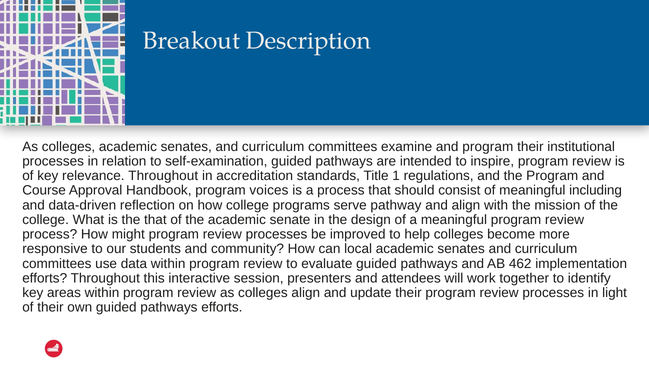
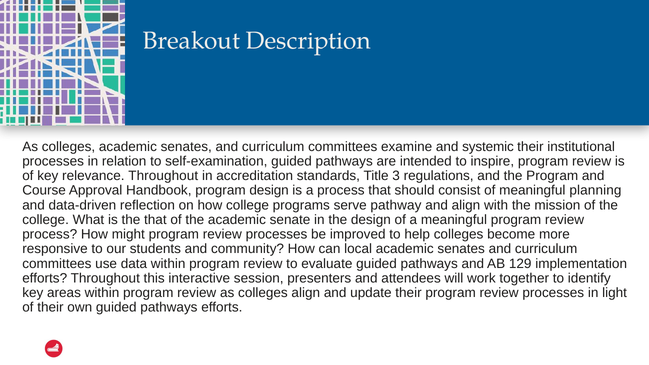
and program: program -> systemic (488, 147)
1: 1 -> 3 (396, 176)
program voices: voices -> design (269, 190)
including: including -> planning (595, 190)
462: 462 -> 129 (520, 264)
